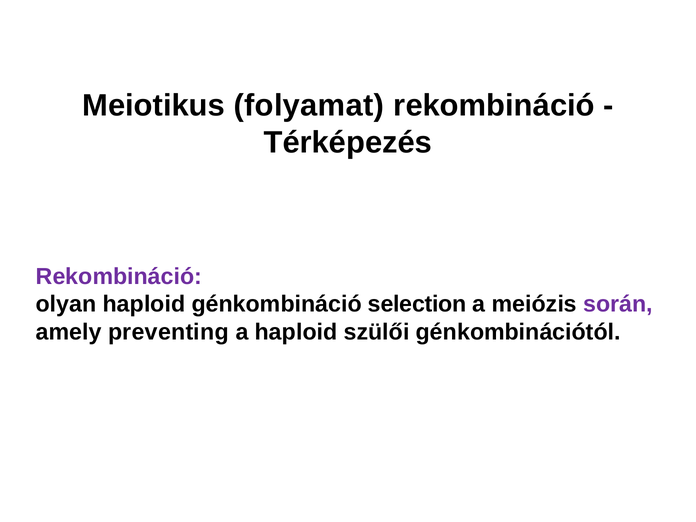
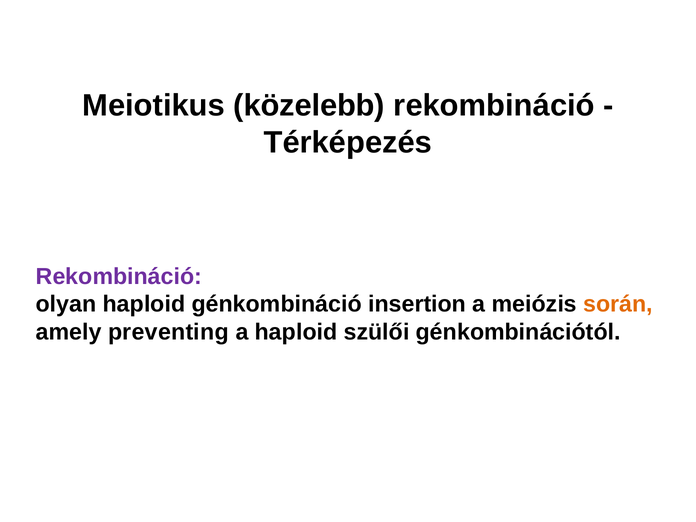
folyamat: folyamat -> közelebb (309, 105)
selection: selection -> insertion (417, 304)
során colour: purple -> orange (618, 304)
